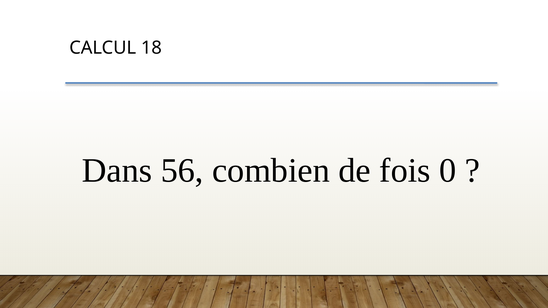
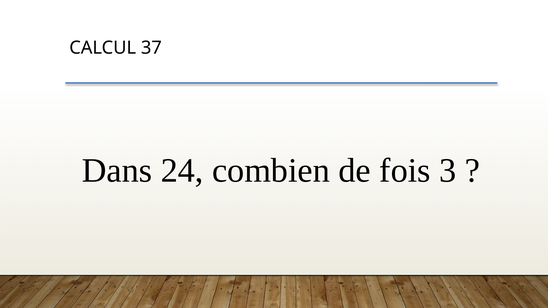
18: 18 -> 37 (151, 48)
56: 56 -> 24 (182, 171)
0: 0 -> 3 (448, 171)
